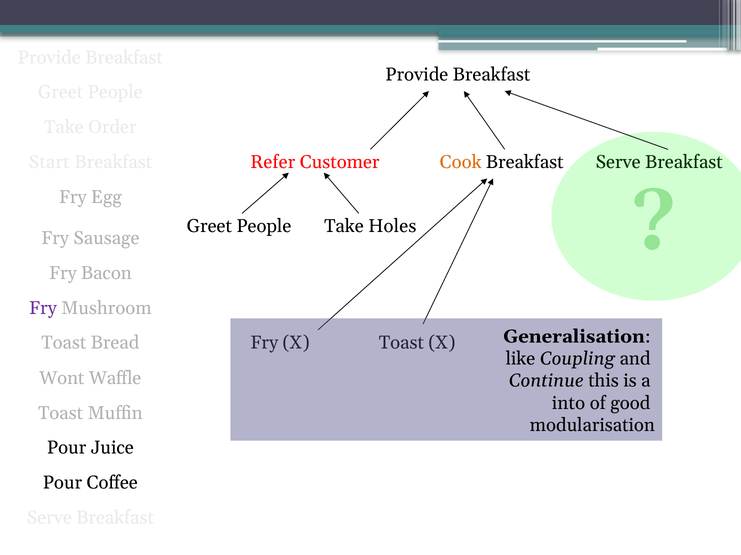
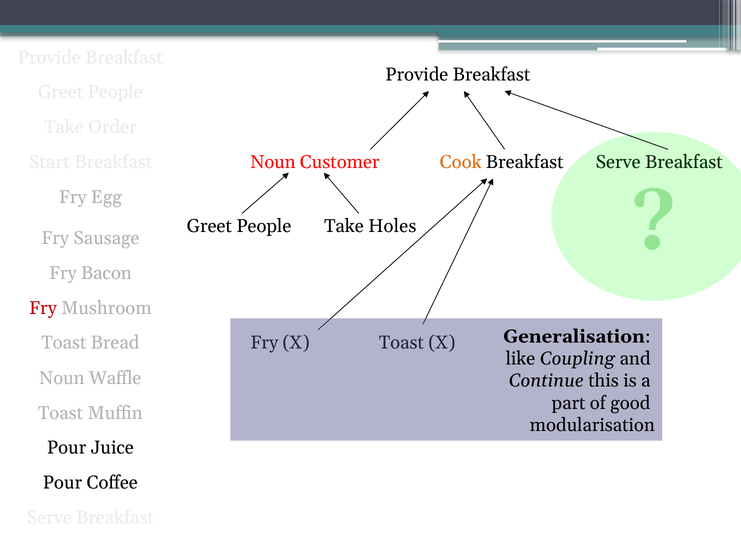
Refer: Refer -> Noun (273, 162)
Fry colour: purple -> red (43, 308)
Wont: Wont -> Noun (62, 378)
into: into -> part (569, 404)
